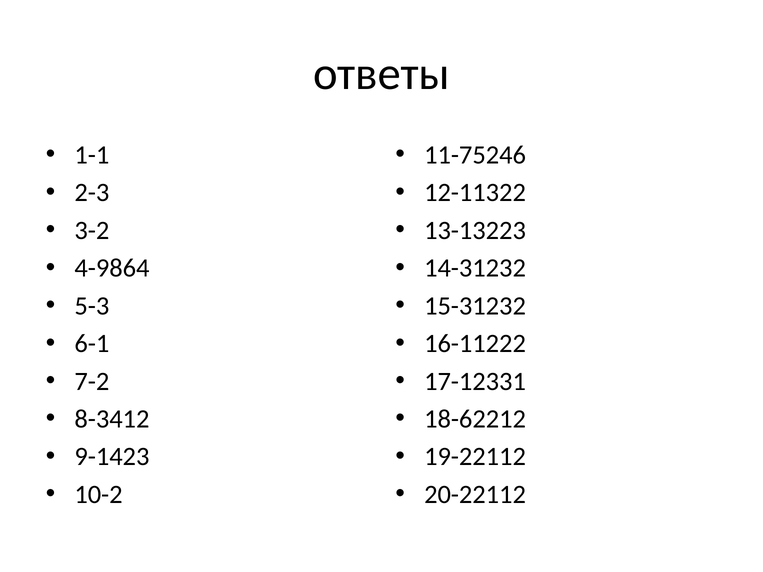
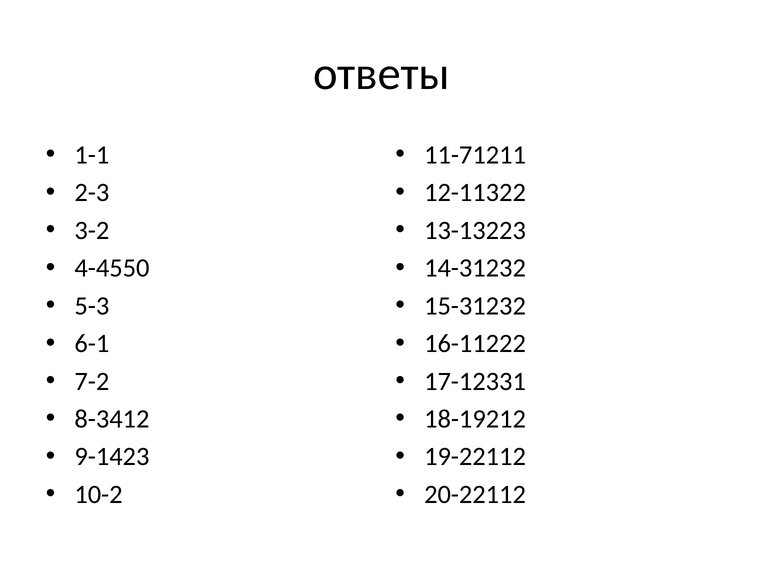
11-75246: 11-75246 -> 11-71211 (475, 155)
4-9864: 4-9864 -> 4-4550 (112, 268)
18-62212: 18-62212 -> 18-19212 (475, 419)
